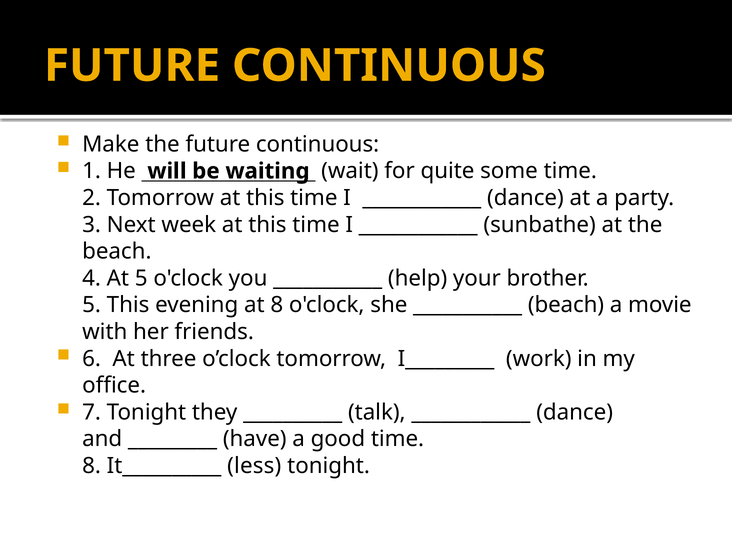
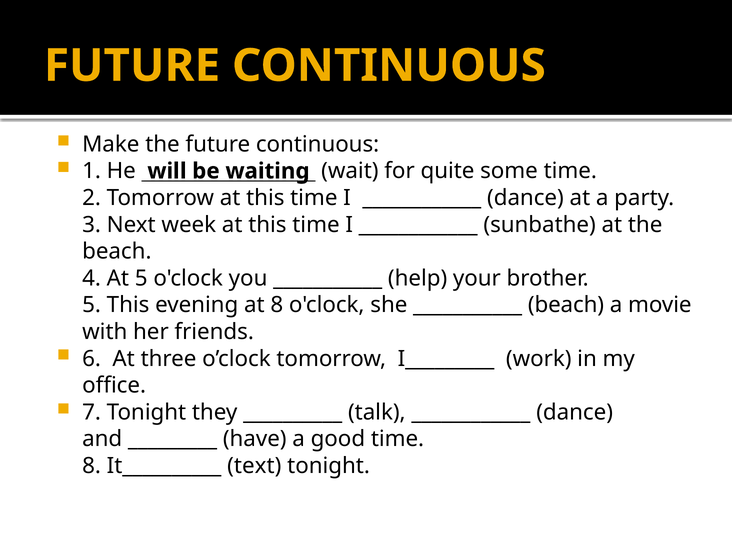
less: less -> text (254, 466)
